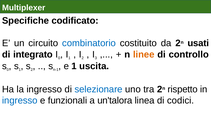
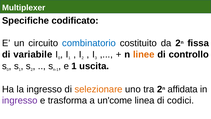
usati: usati -> fissa (198, 43)
integrato: integrato -> variabile (33, 54)
selezionare colour: blue -> orange (99, 89)
rispetto: rispetto -> affidata (183, 89)
ingresso colour: blue -> purple (20, 100)
funzionali: funzionali -> trasforma (68, 100)
un'talora: un'talora -> un'come (115, 100)
